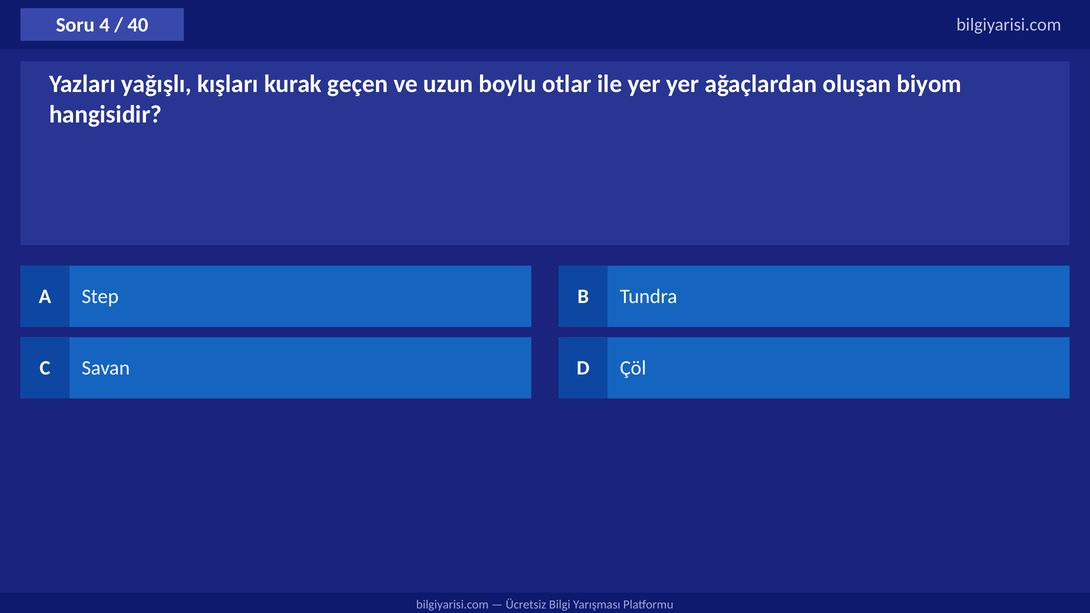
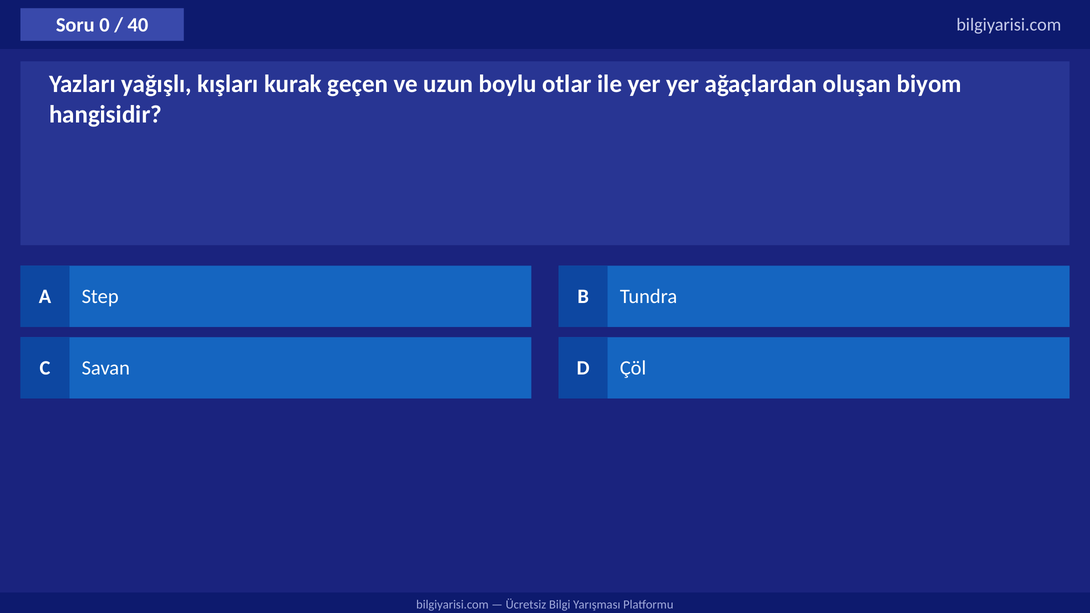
4: 4 -> 0 (104, 25)
